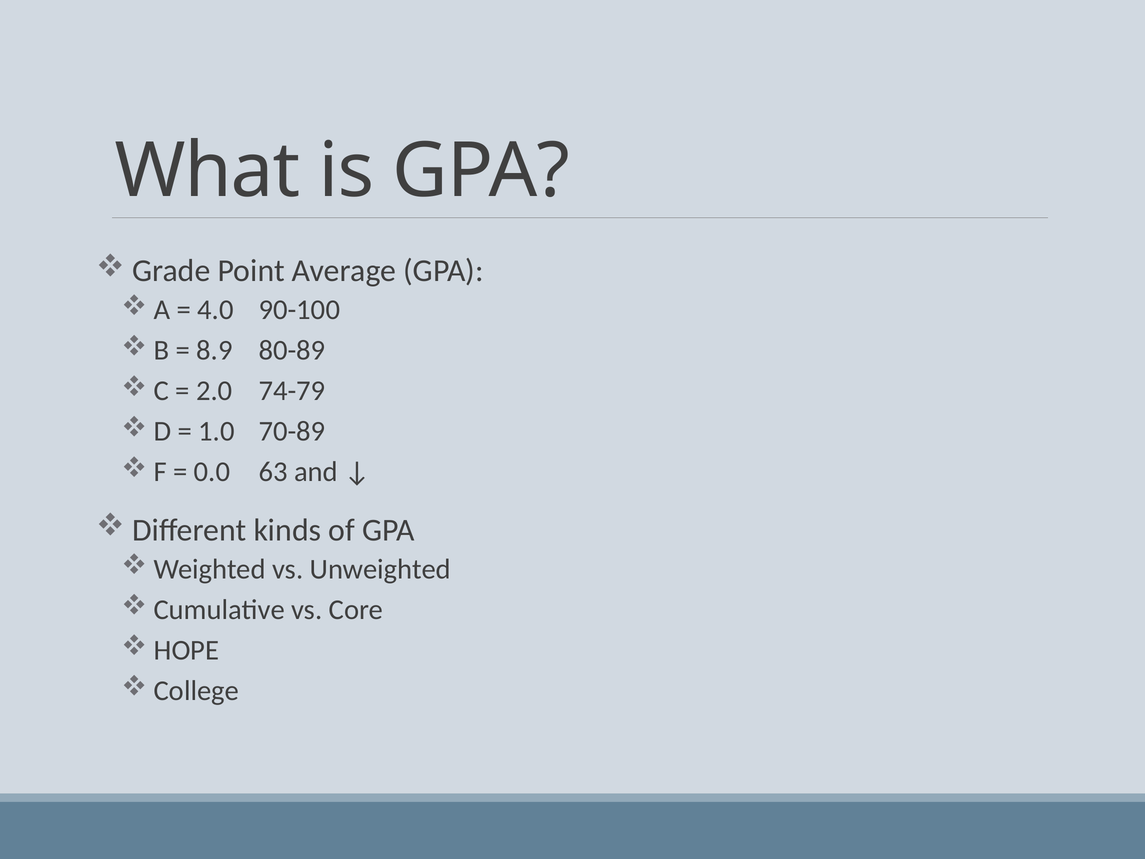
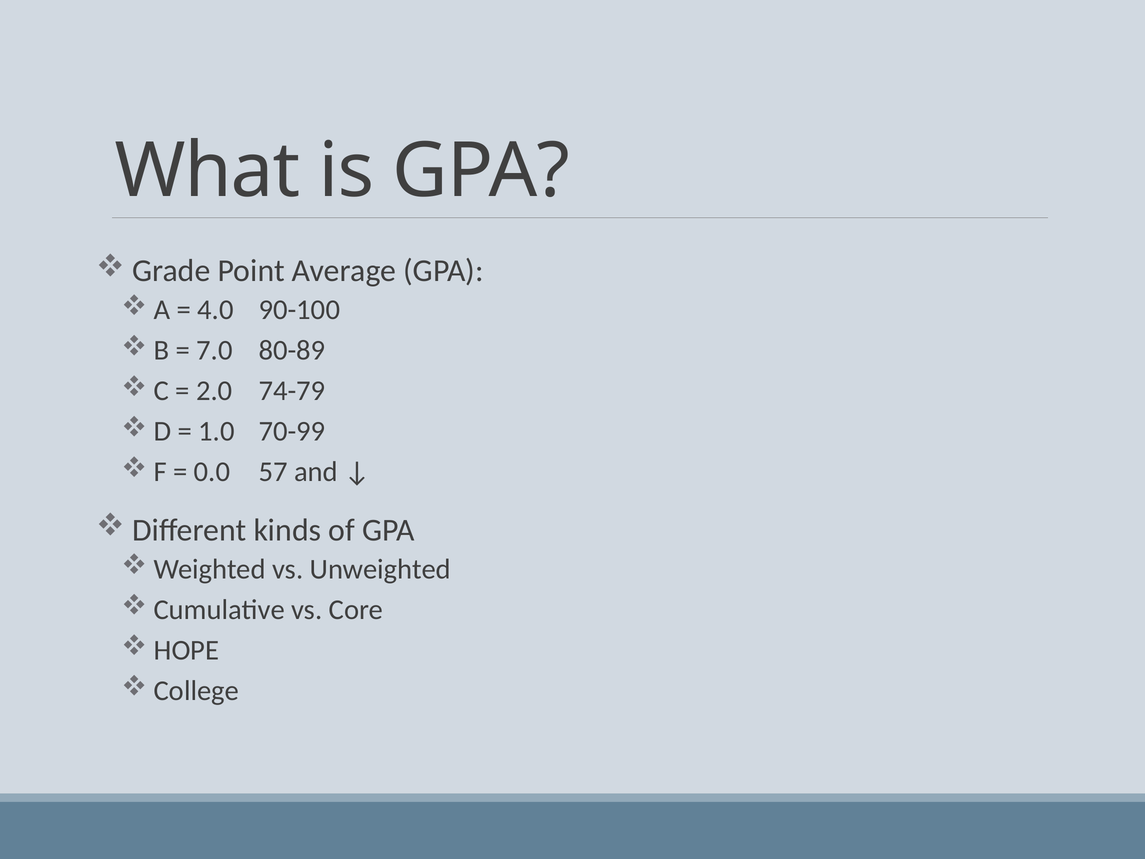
8.9: 8.9 -> 7.0 (215, 350)
70-89: 70-89 -> 70-99 (292, 431)
63: 63 -> 57 (273, 472)
